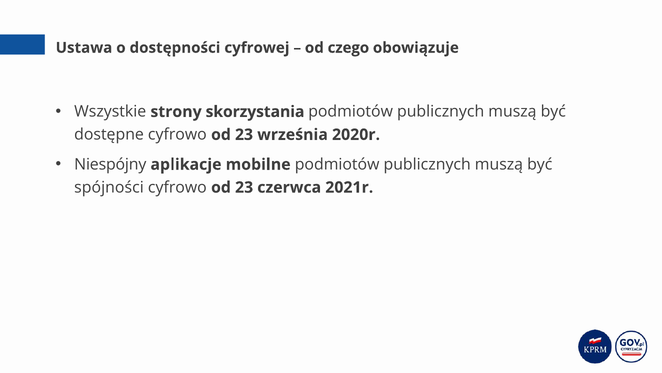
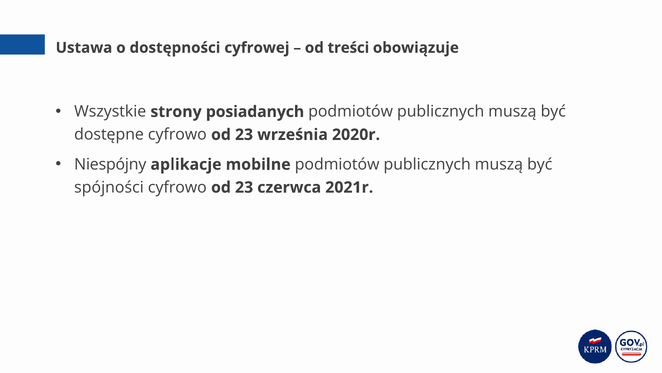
czego: czego -> treści (348, 48)
skorzystania: skorzystania -> posiadanych (255, 112)
